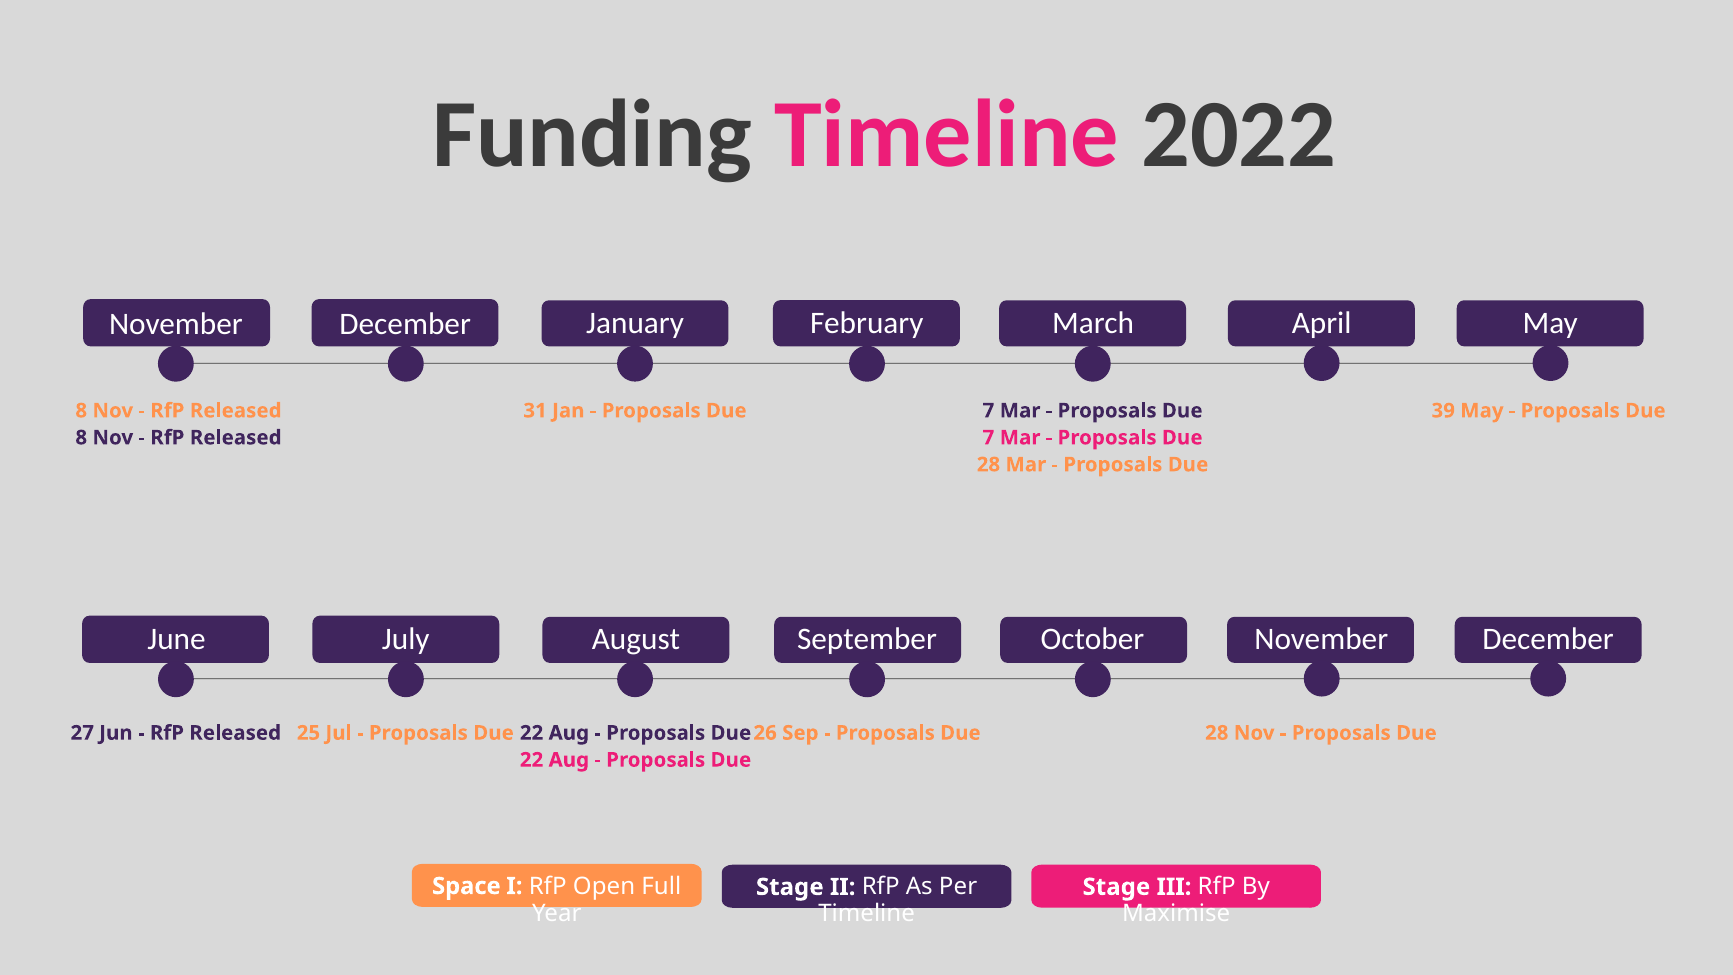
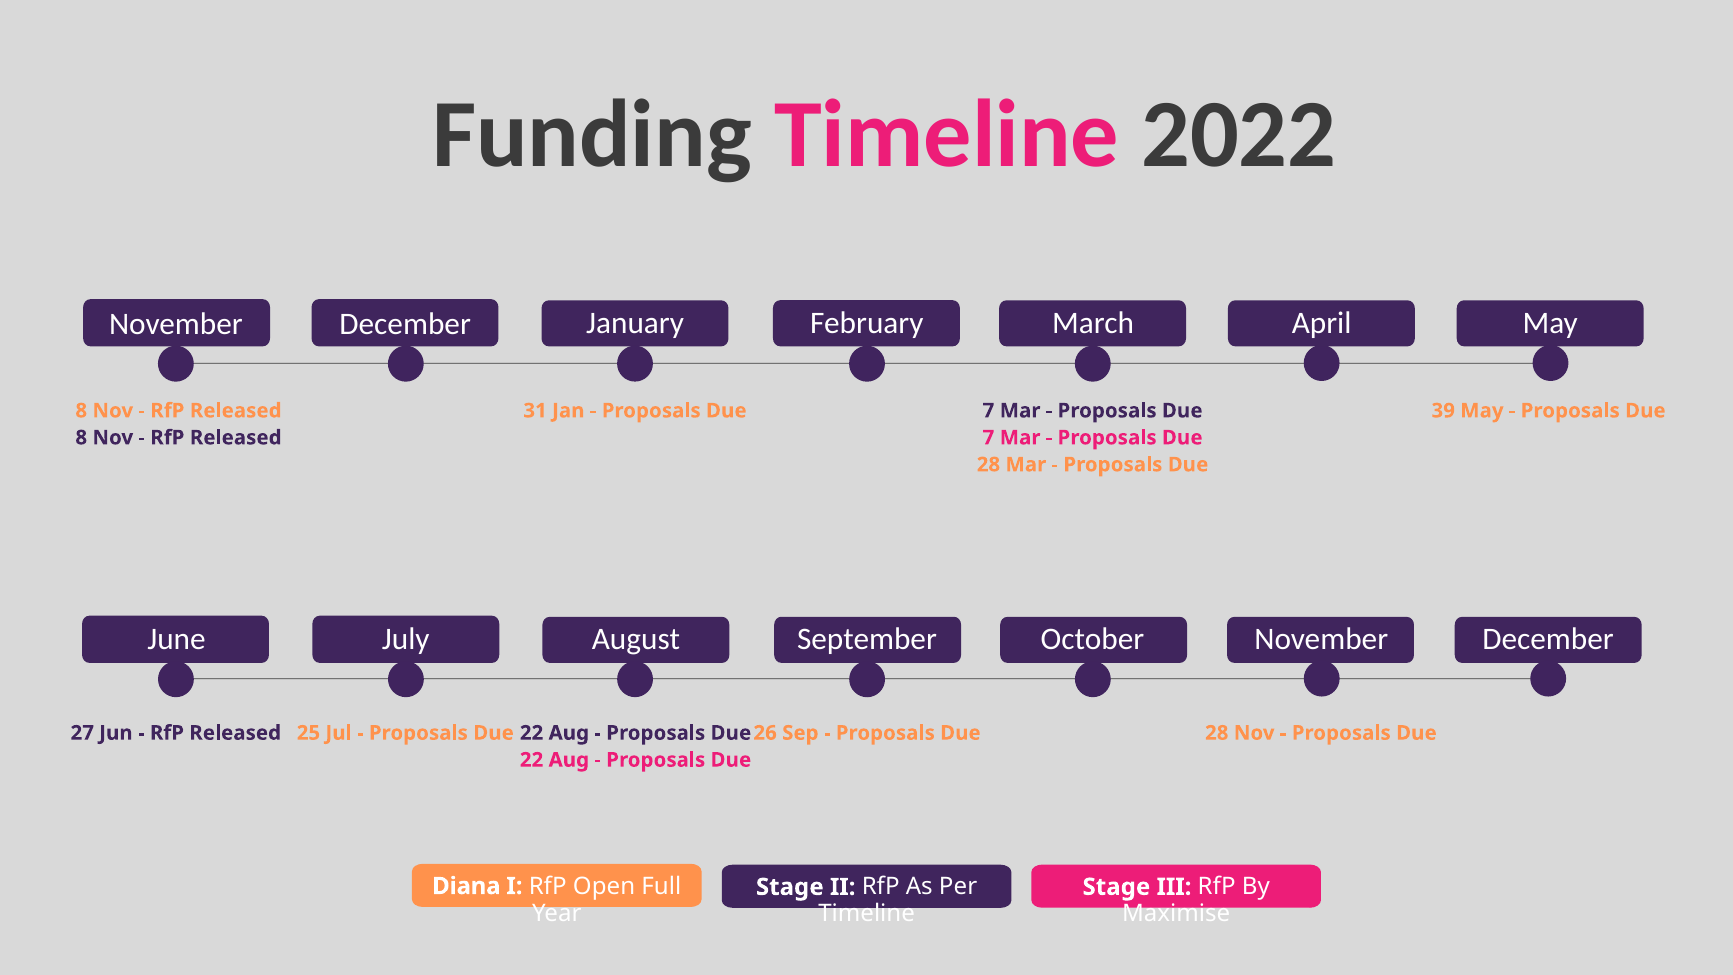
Space: Space -> Diana (466, 886)
